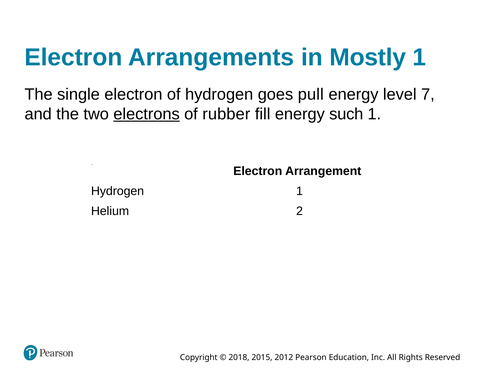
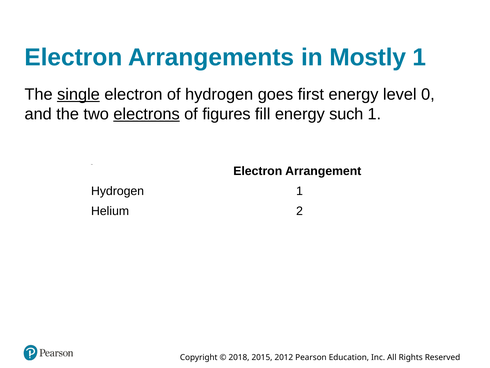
single underline: none -> present (78, 94)
pull: pull -> first (311, 94)
7: 7 -> 0 (428, 94)
rubber: rubber -> figures (226, 114)
